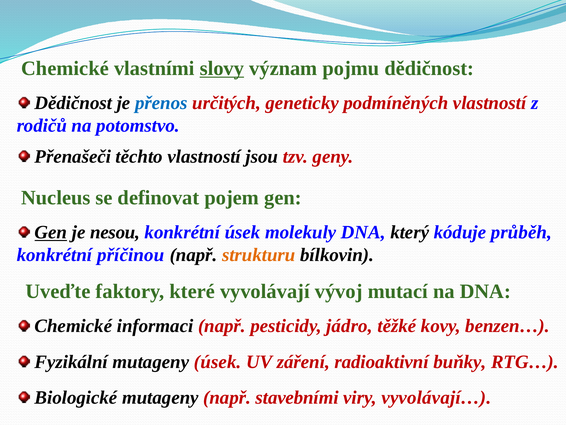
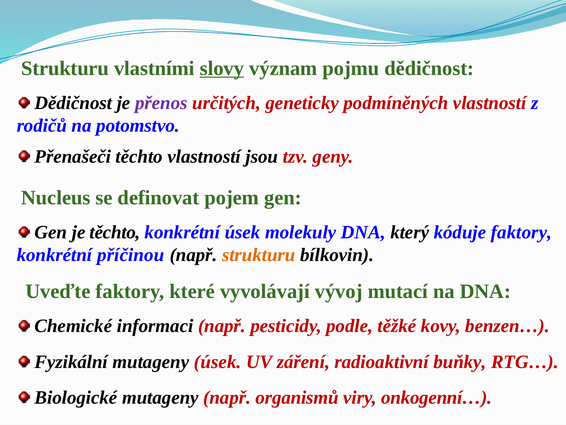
Chemické: Chemické -> Strukturu (65, 68)
přenos colour: blue -> purple (161, 103)
Gen underline: present -> none (51, 232)
je nesou: nesou -> těchto (115, 232)
kóduje průběh: průběh -> faktory (521, 232)
jádro: jádro -> podle (350, 326)
stavebními: stavebními -> organismů (297, 397)
vyvolávají…: vyvolávají… -> onkogenní… (437, 397)
